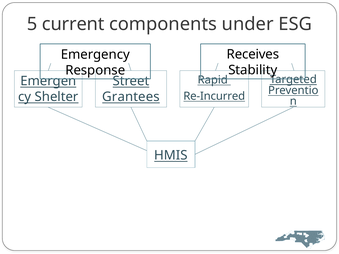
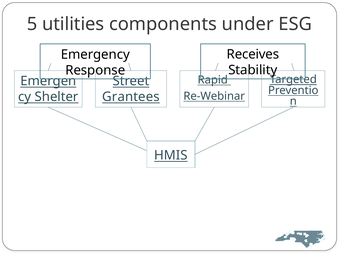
current: current -> utilities (73, 24)
Re-Incurred: Re-Incurred -> Re-Webinar (214, 96)
